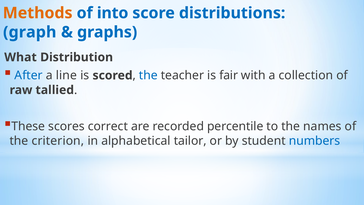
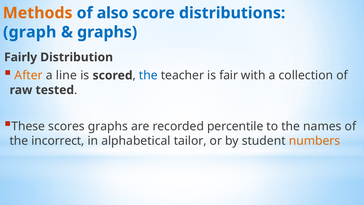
into: into -> also (113, 13)
What: What -> Fairly (21, 57)
After colour: blue -> orange (29, 75)
tallied: tallied -> tested (55, 90)
scores correct: correct -> graphs (108, 126)
criterion: criterion -> incorrect (58, 141)
numbers colour: blue -> orange (315, 141)
